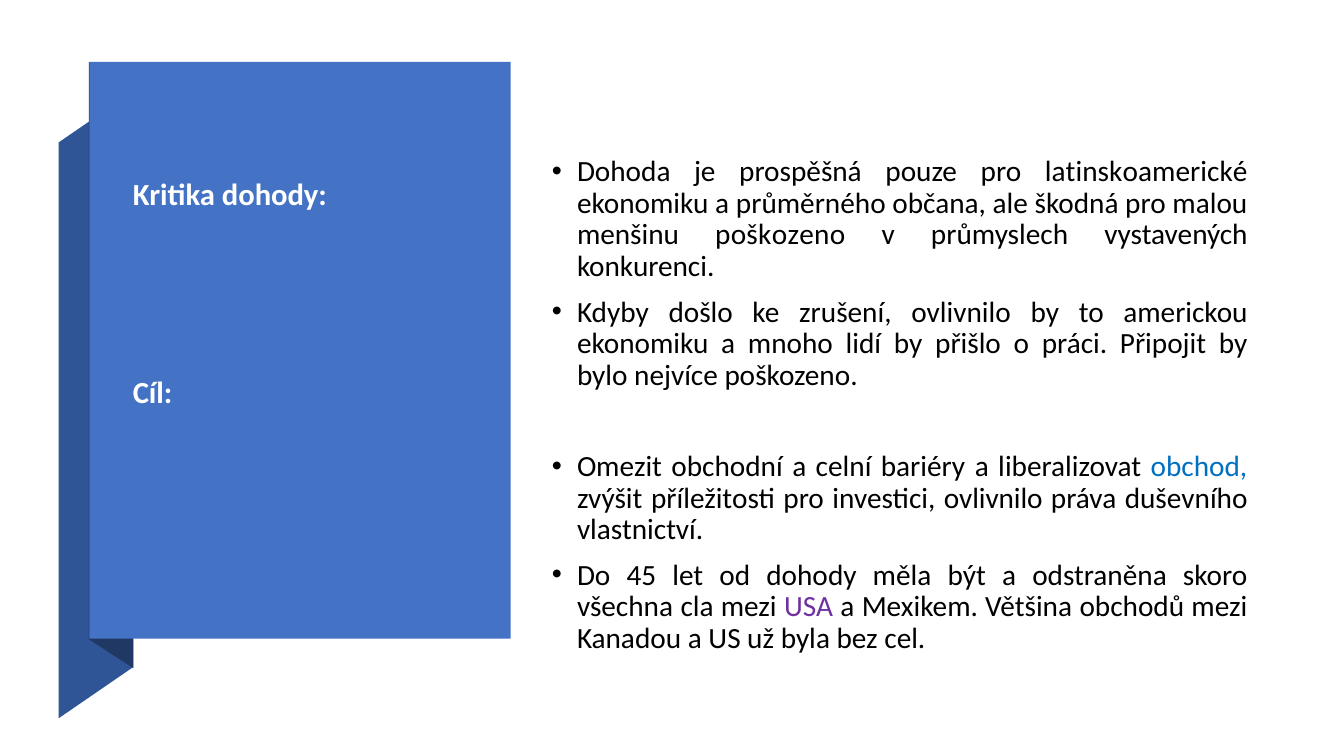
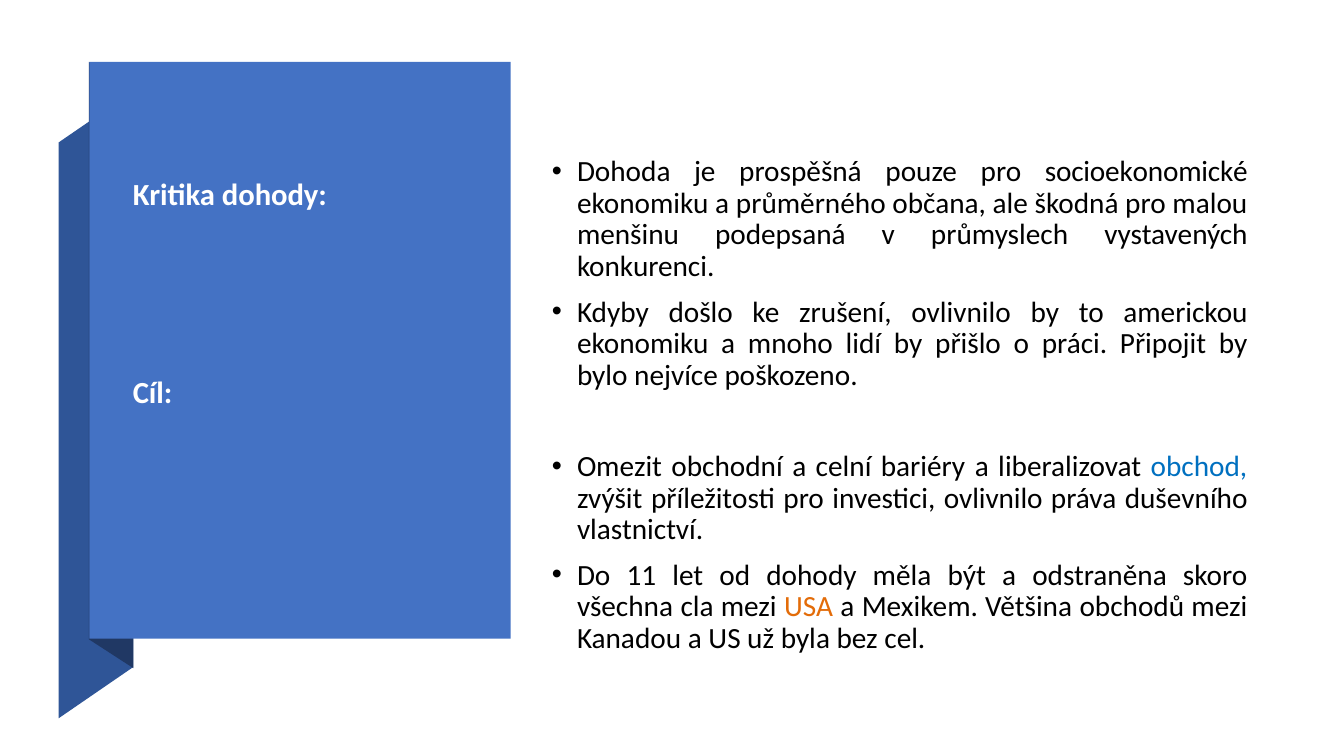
latinskoamerické: latinskoamerické -> socioekonomické (1146, 172)
menšinu poškozeno: poškozeno -> podepsaná (780, 235)
45: 45 -> 11 (641, 575)
USA colour: purple -> orange (809, 607)
